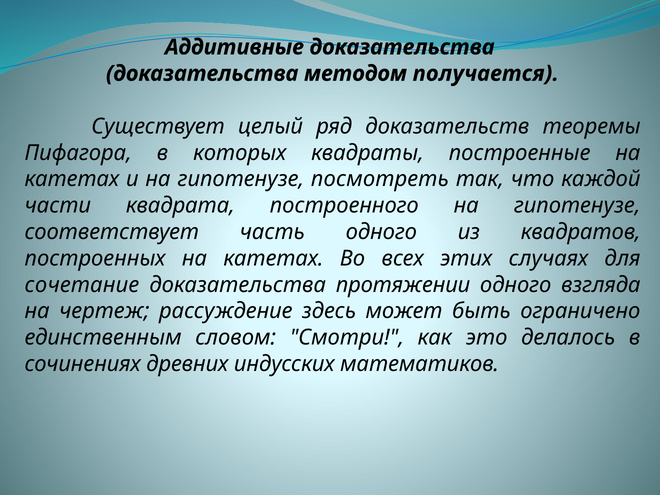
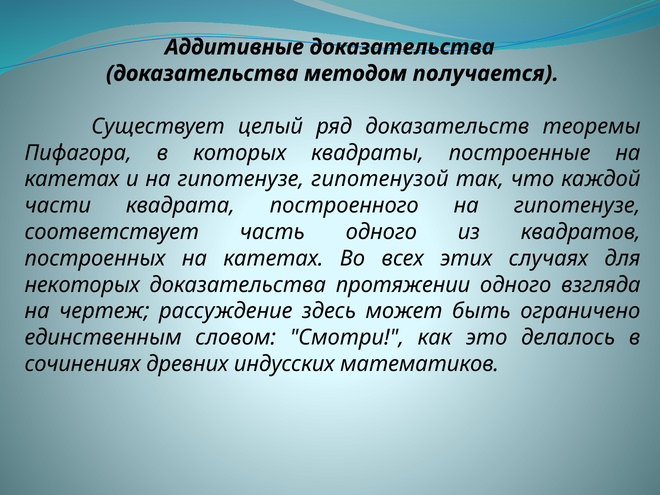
посмотреть: посмотреть -> гипотенузой (380, 179)
сочетание: сочетание -> некоторых (82, 285)
